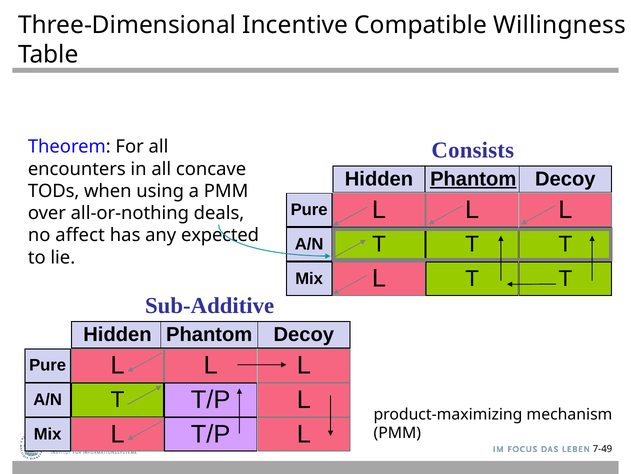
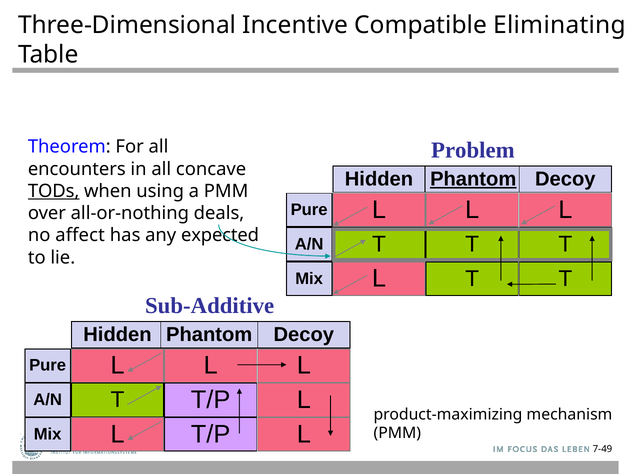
Willingness: Willingness -> Eliminating (560, 25)
Consists: Consists -> Problem (473, 150)
TODs underline: none -> present (54, 191)
